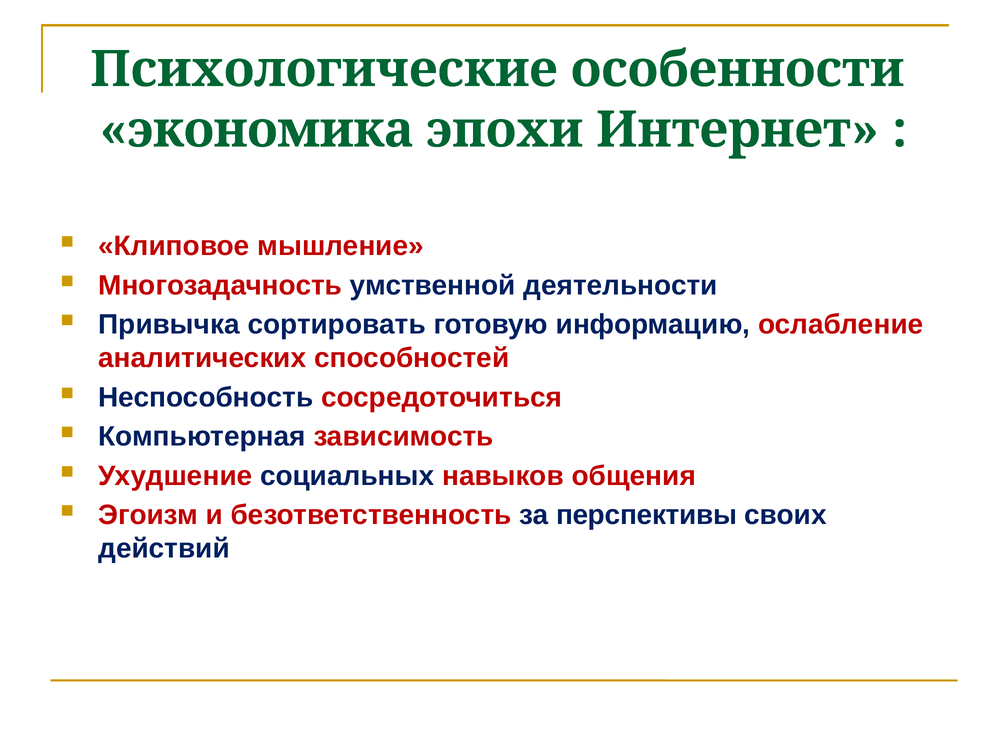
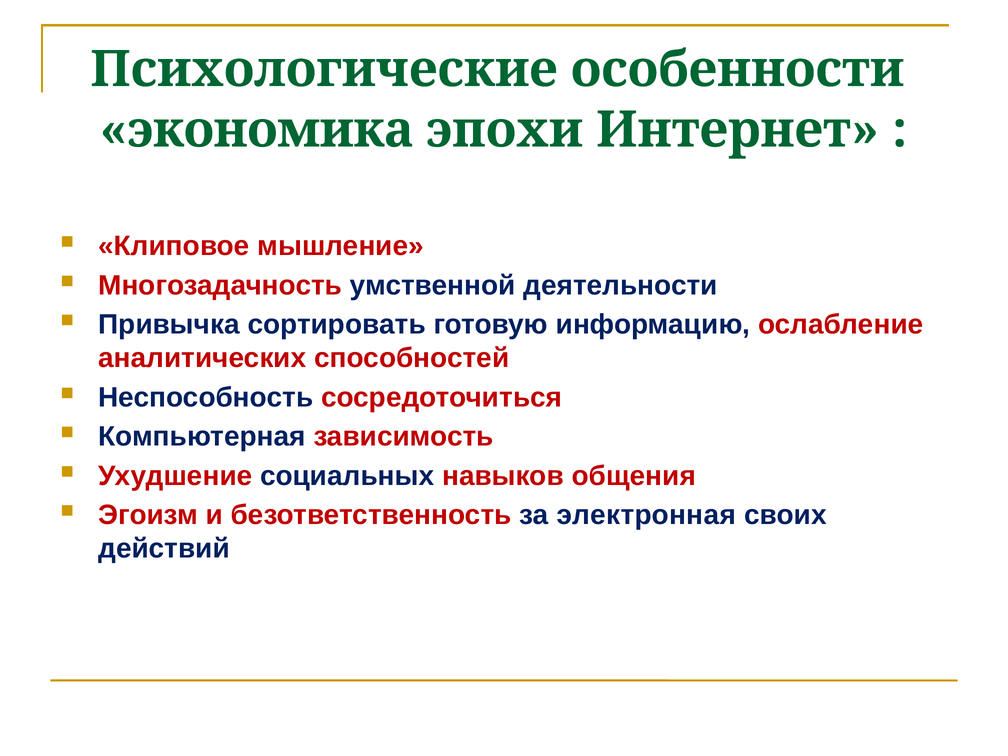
перспективы: перспективы -> электронная (646, 515)
